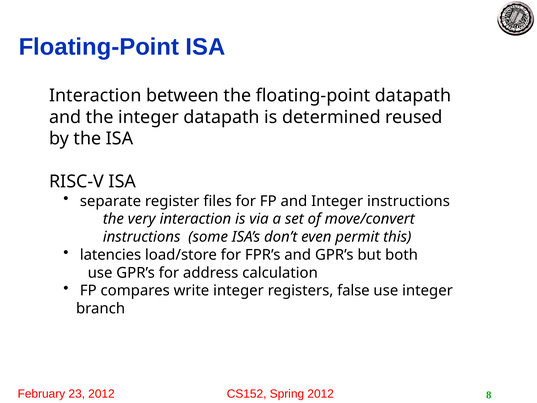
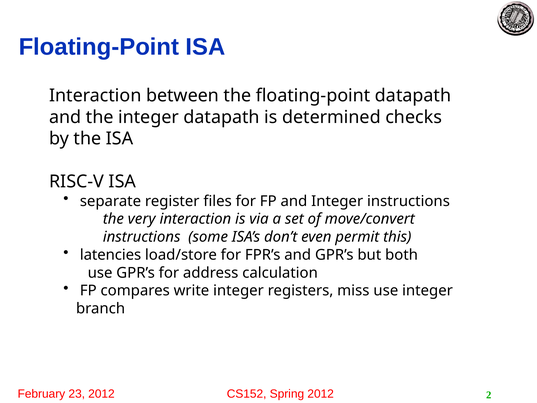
reused: reused -> checks (414, 117)
false: false -> miss (353, 291)
8: 8 -> 2 (489, 395)
